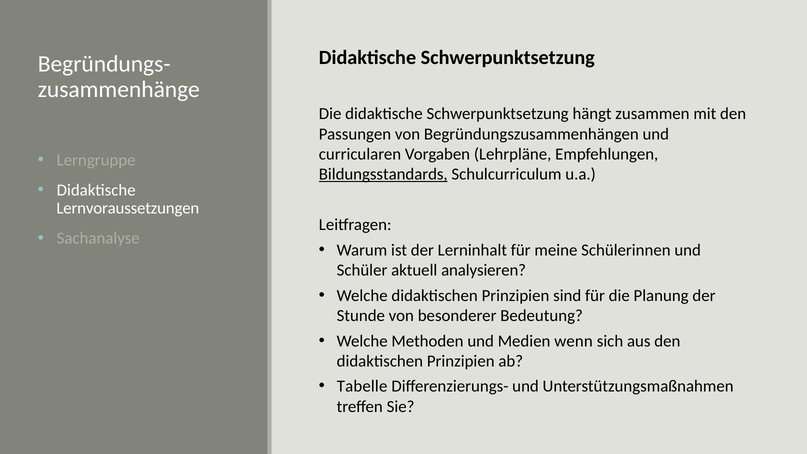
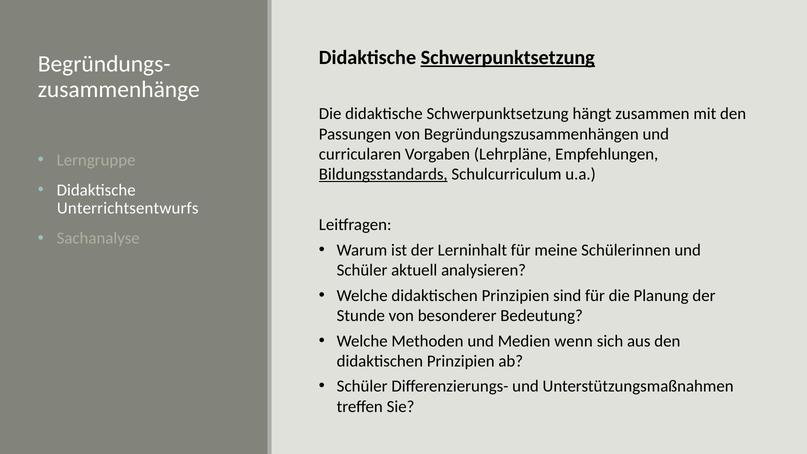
Schwerpunktsetzung underline: none -> present (508, 58)
Lernvoraussetzungen: Lernvoraussetzungen -> Unterrichtsentwurfs (128, 208)
Tabelle: Tabelle -> Schüler (362, 386)
